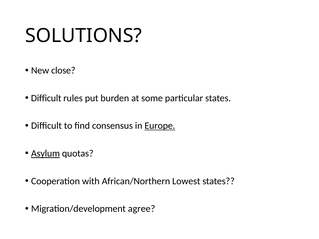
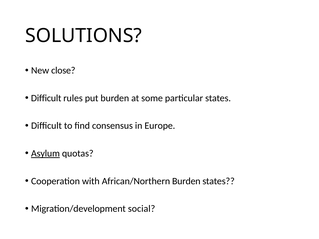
Europe underline: present -> none (160, 126)
African/Northern Lowest: Lowest -> Burden (186, 181)
agree: agree -> social (142, 209)
